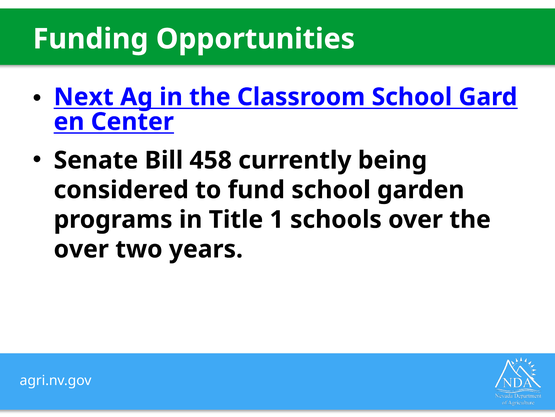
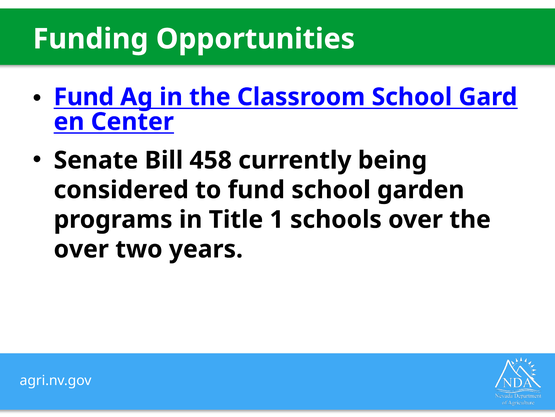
Next: Next -> Fund (84, 97)
